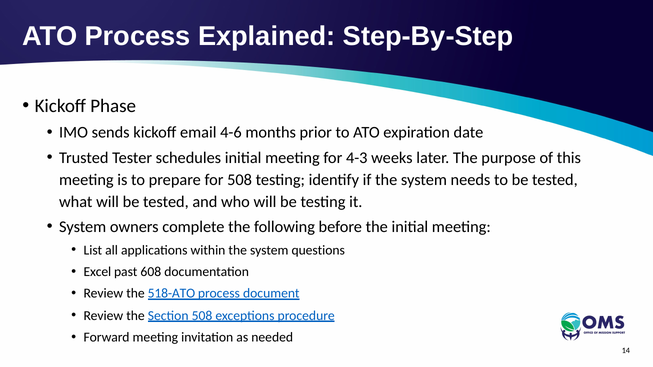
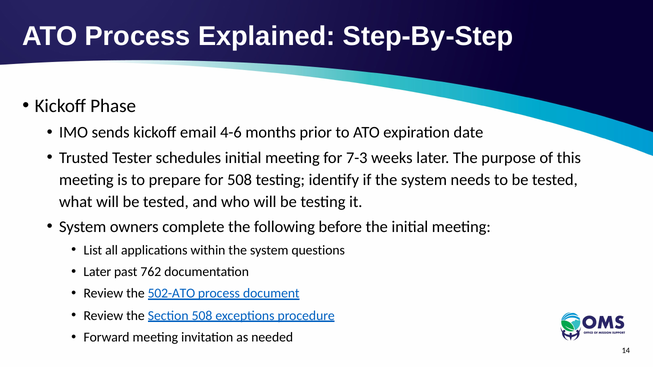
4-3: 4-3 -> 7-3 (357, 158)
Excel: Excel -> Later (97, 272)
608: 608 -> 762 (151, 272)
518-ATO: 518-ATO -> 502-ATO (171, 294)
